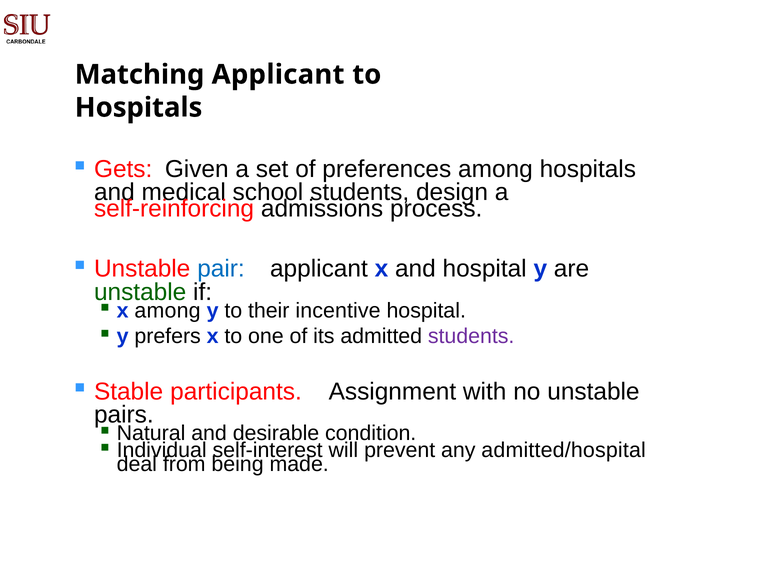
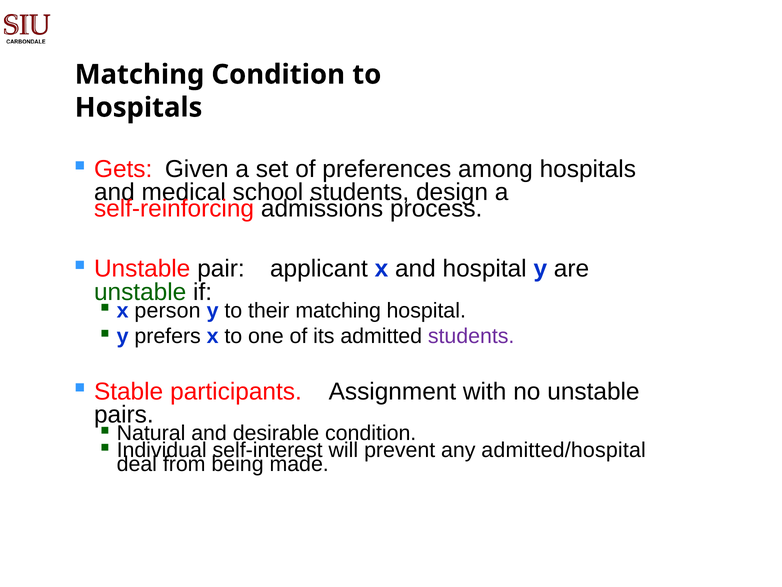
Matching Applicant: Applicant -> Condition (278, 74)
pair colour: blue -> black (221, 269)
x among: among -> person (168, 310)
their incentive: incentive -> matching (338, 310)
